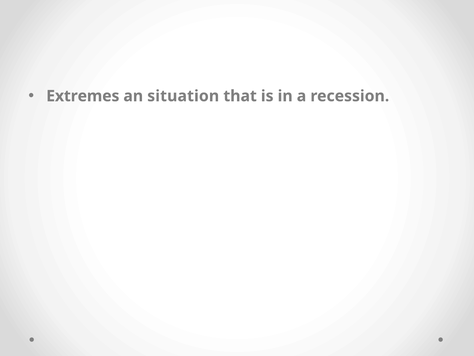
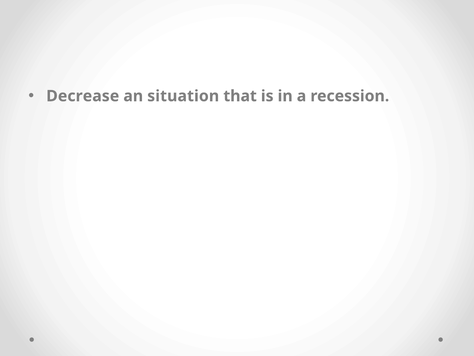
Extremes: Extremes -> Decrease (83, 96)
